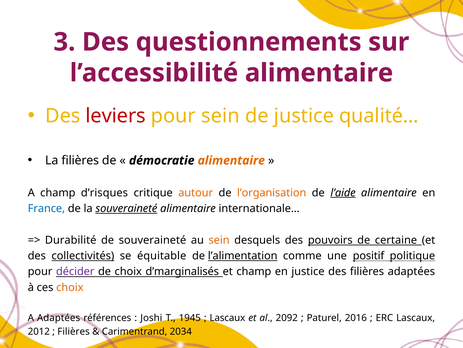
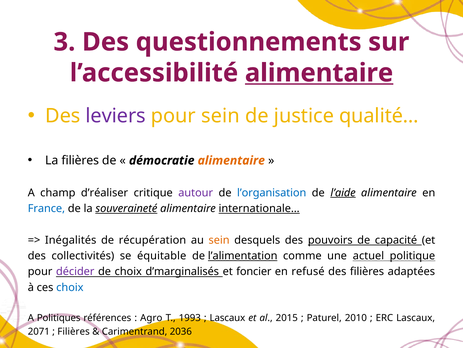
alimentaire underline: none -> present (319, 73)
leviers colour: red -> purple (116, 116)
d’risques: d’risques -> d’réaliser (105, 192)
autour colour: orange -> purple (196, 192)
l’organisation colour: orange -> blue (272, 192)
internationale… underline: none -> present (259, 208)
Durabilité: Durabilité -> Inégalités (71, 240)
de souveraineté: souveraineté -> récupération (152, 240)
certaine: certaine -> capacité (396, 240)
collectivités underline: present -> none (83, 255)
positif: positif -> actuel (368, 255)
et champ: champ -> foncier (254, 271)
en justice: justice -> refusé (308, 271)
choix colour: orange -> blue (70, 287)
A Adaptées: Adaptées -> Politiques (59, 317)
Joshi: Joshi -> Agro (151, 317)
1945: 1945 -> 1993 (190, 317)
2092: 2092 -> 2015 (287, 317)
2016: 2016 -> 2010 (356, 317)
2012: 2012 -> 2071 (39, 331)
2034: 2034 -> 2036 (181, 331)
